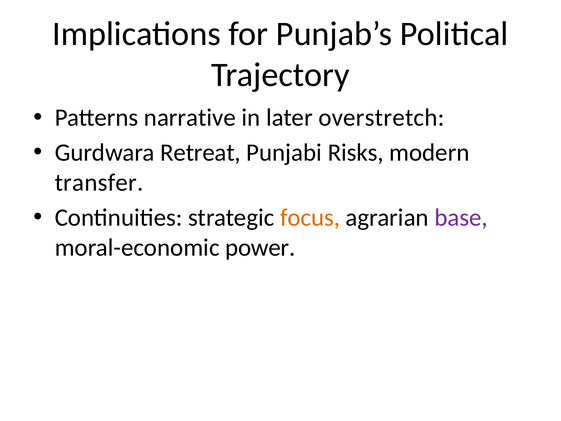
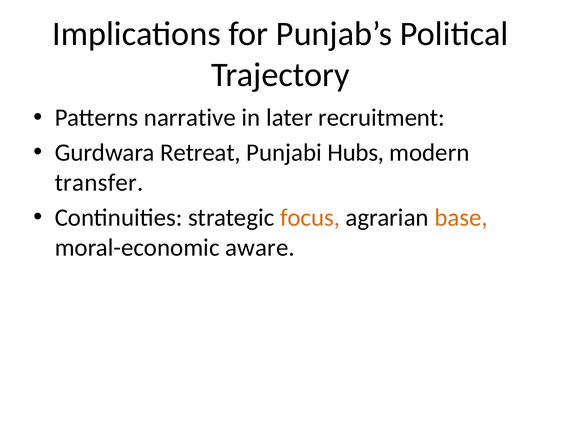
overstretch: overstretch -> recruitment (382, 118)
Risks: Risks -> Hubs (356, 153)
base colour: purple -> orange (461, 217)
power: power -> aware (260, 247)
